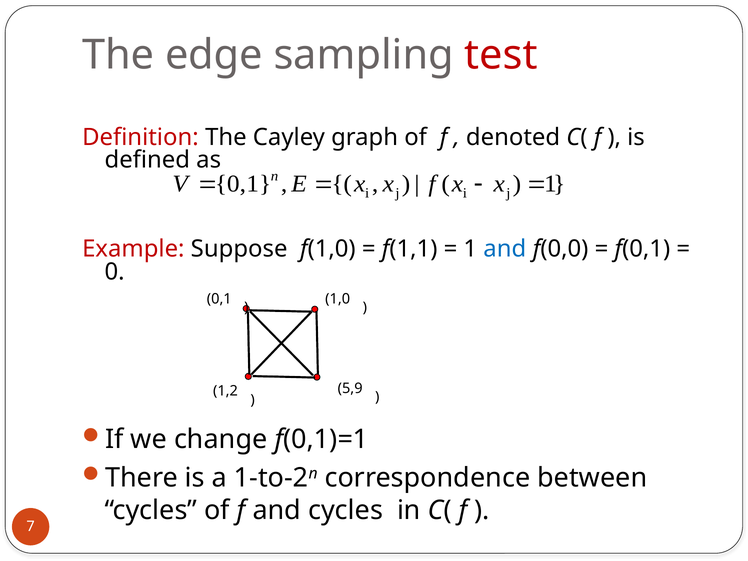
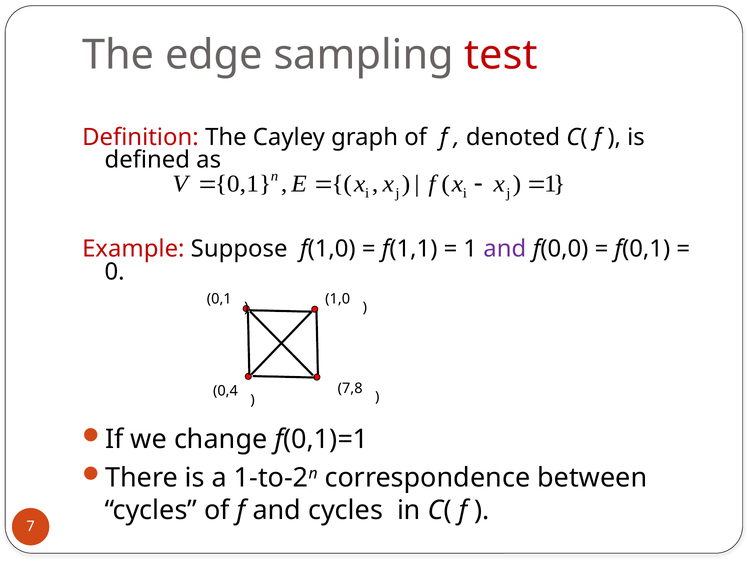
and colour: blue -> purple (505, 249)
5,9: 5,9 -> 7,8 (350, 388)
1,2: 1,2 -> 0,4 (225, 391)
